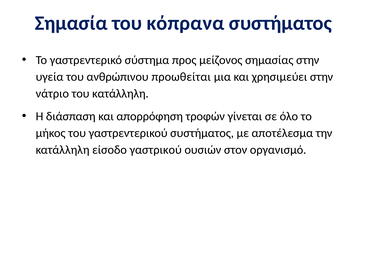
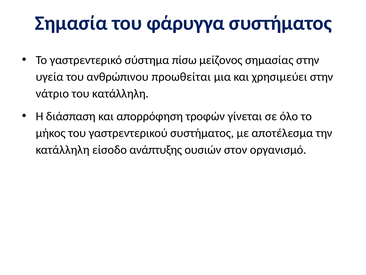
κόπρανα: κόπρανα -> φάρυγγα (186, 23)
προς: προς -> πίσω (184, 60)
γαστρικού: γαστρικού -> ανάπτυξης (156, 149)
